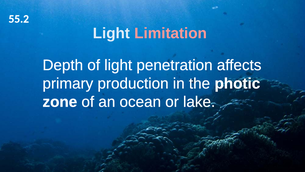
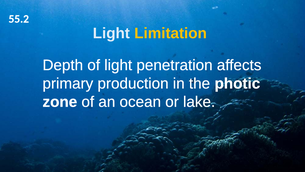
Limitation colour: pink -> yellow (171, 33)
